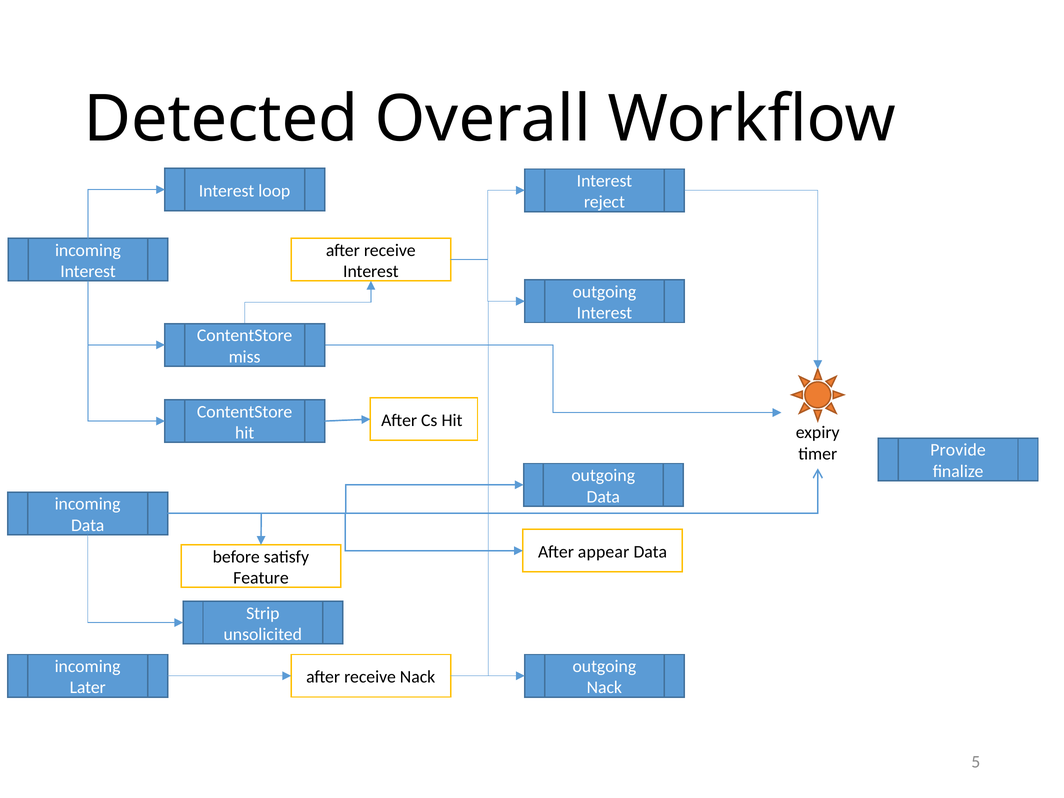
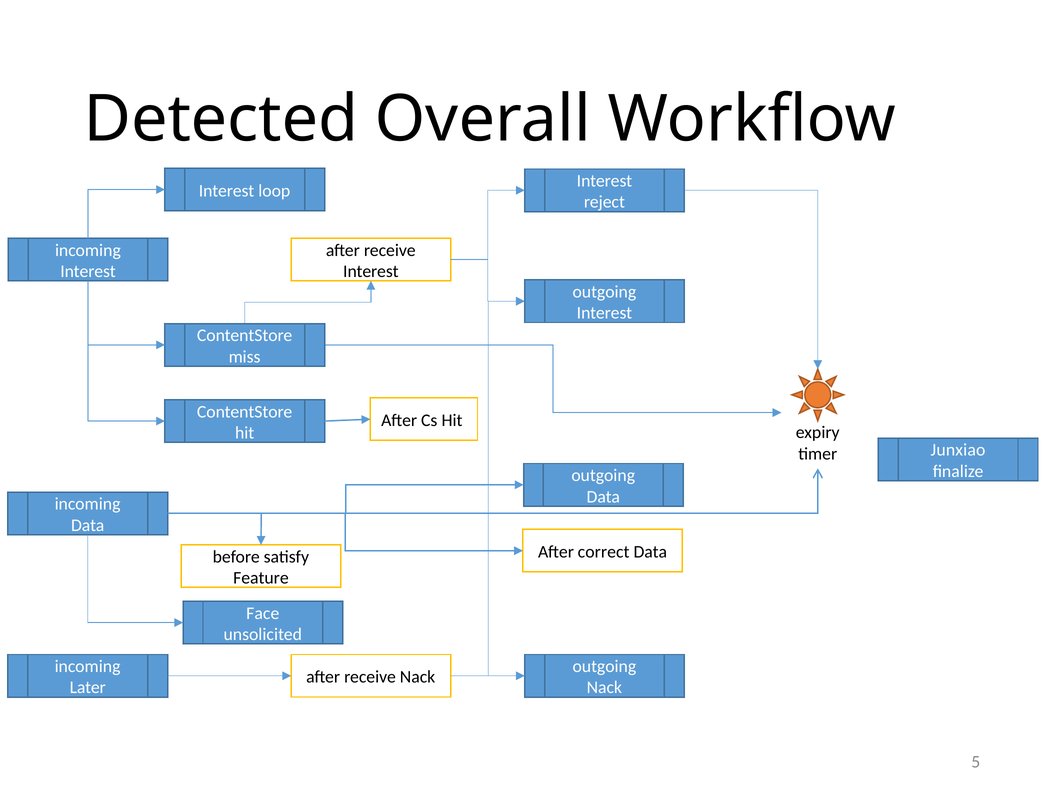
Provide: Provide -> Junxiao (958, 450)
appear: appear -> correct (604, 552)
Strip: Strip -> Face (263, 613)
